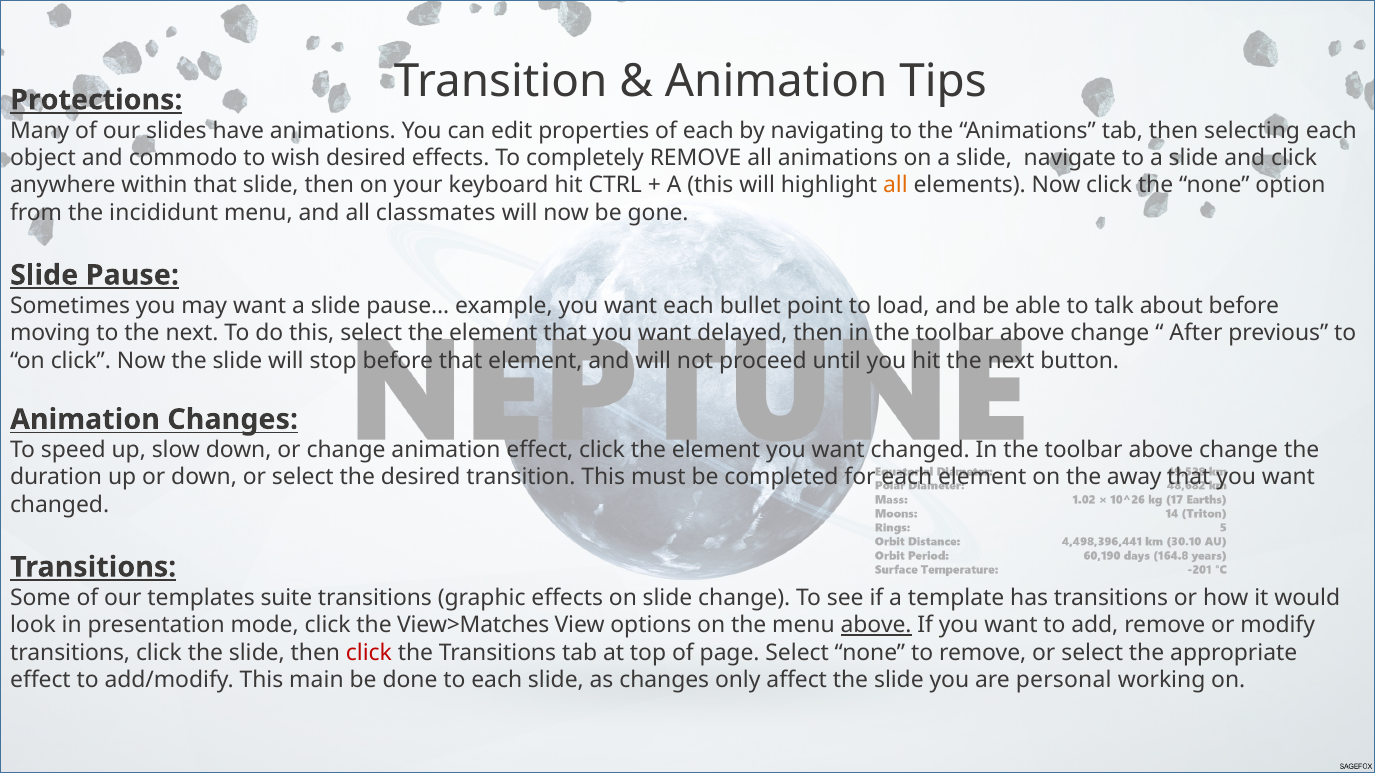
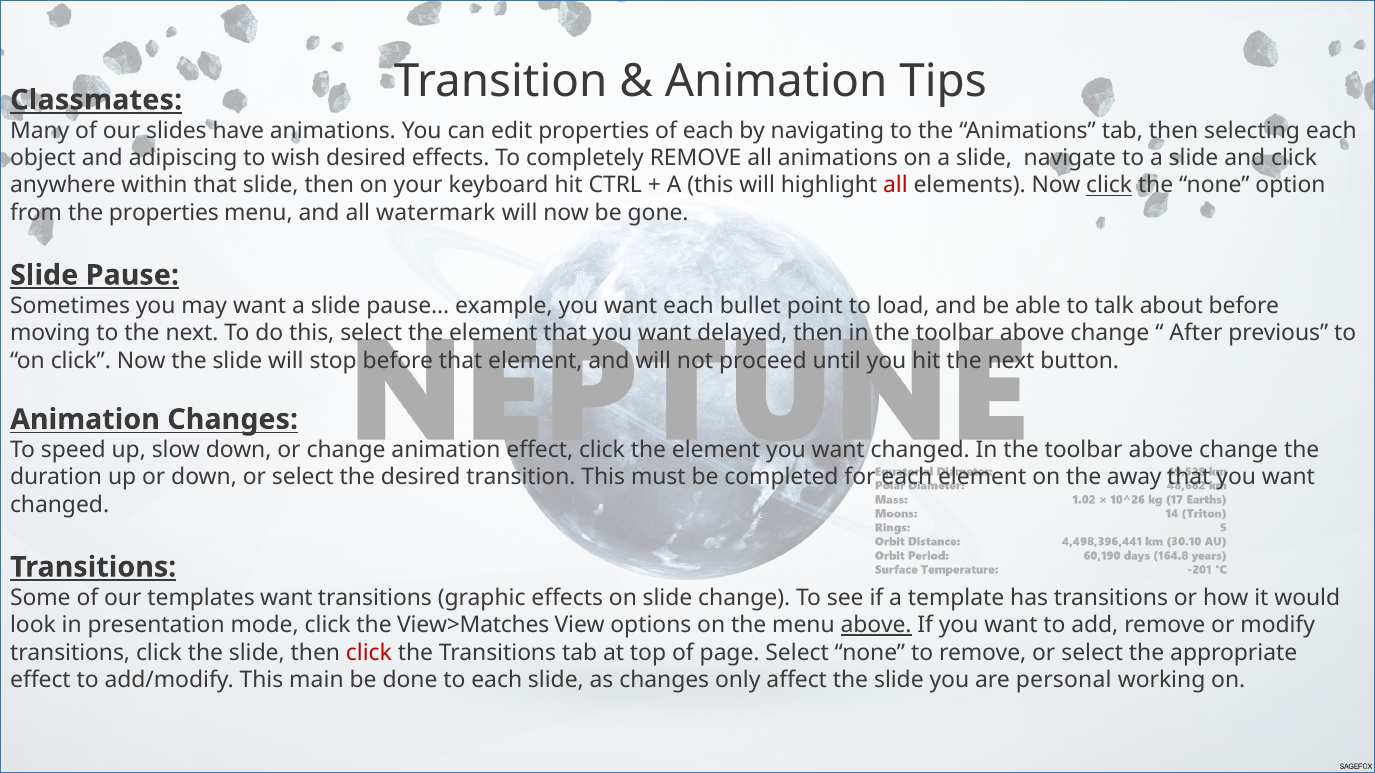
Protections: Protections -> Classmates (96, 100)
commodo: commodo -> adipiscing (183, 158)
all colour: orange -> red (895, 185)
click underline: none -> present (1109, 185)
the incididunt: incididunt -> properties (164, 213)
classmates: classmates -> watermark (436, 213)
templates suite: suite -> want (286, 598)
